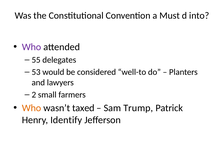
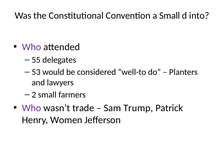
a Must: Must -> Small (170, 16)
Who colour: orange -> purple (32, 108)
taxed: taxed -> trade (83, 108)
Identify: Identify -> Women (66, 120)
